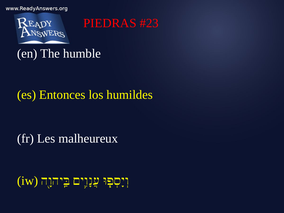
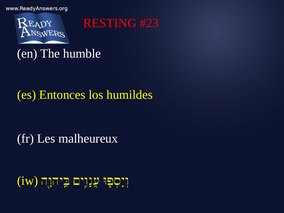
PIEDRAS: PIEDRAS -> RESTING (110, 23)
